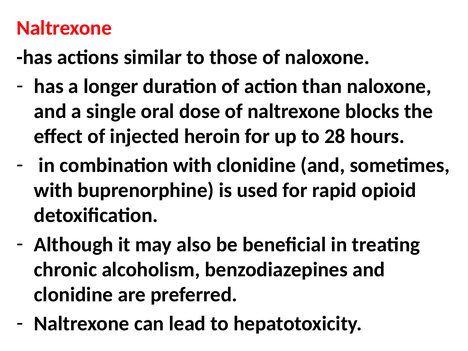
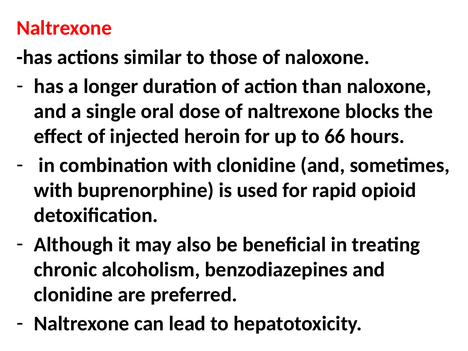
28: 28 -> 66 (335, 136)
